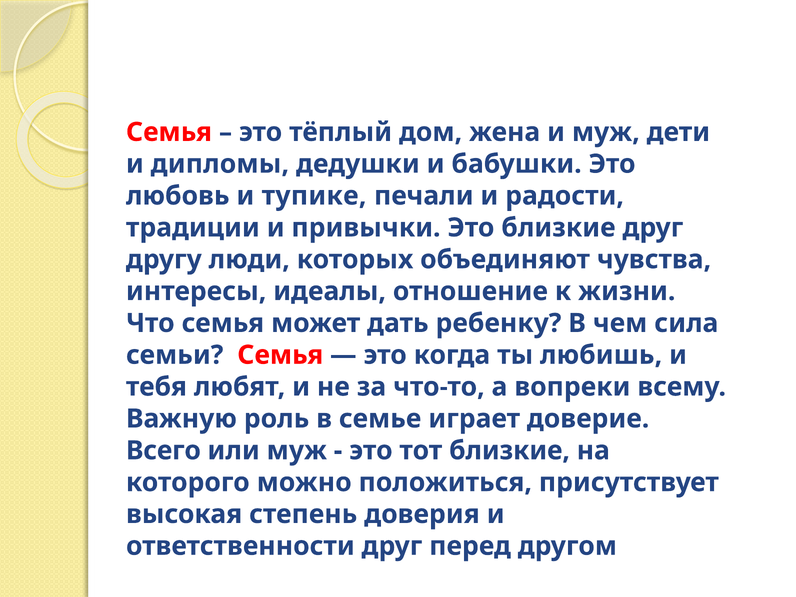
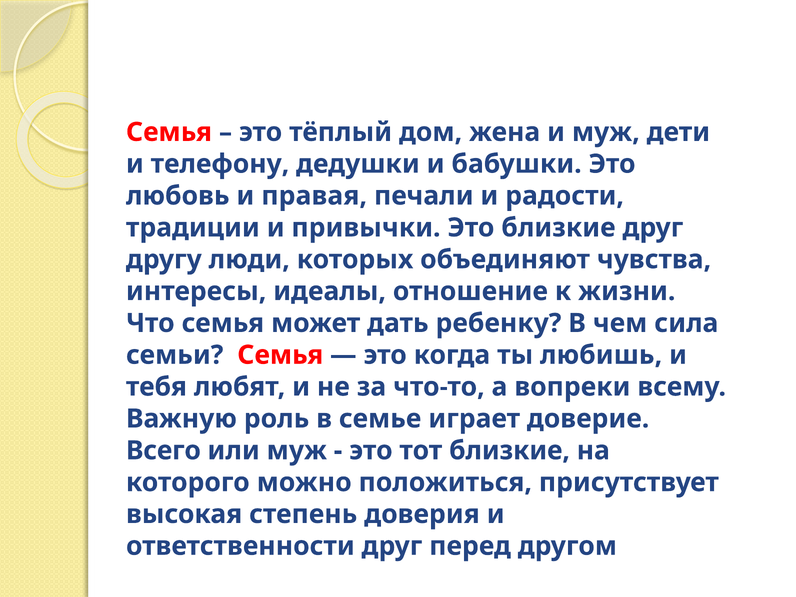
дипломы: дипломы -> телефону (220, 164)
тупике: тупике -> правая (314, 196)
